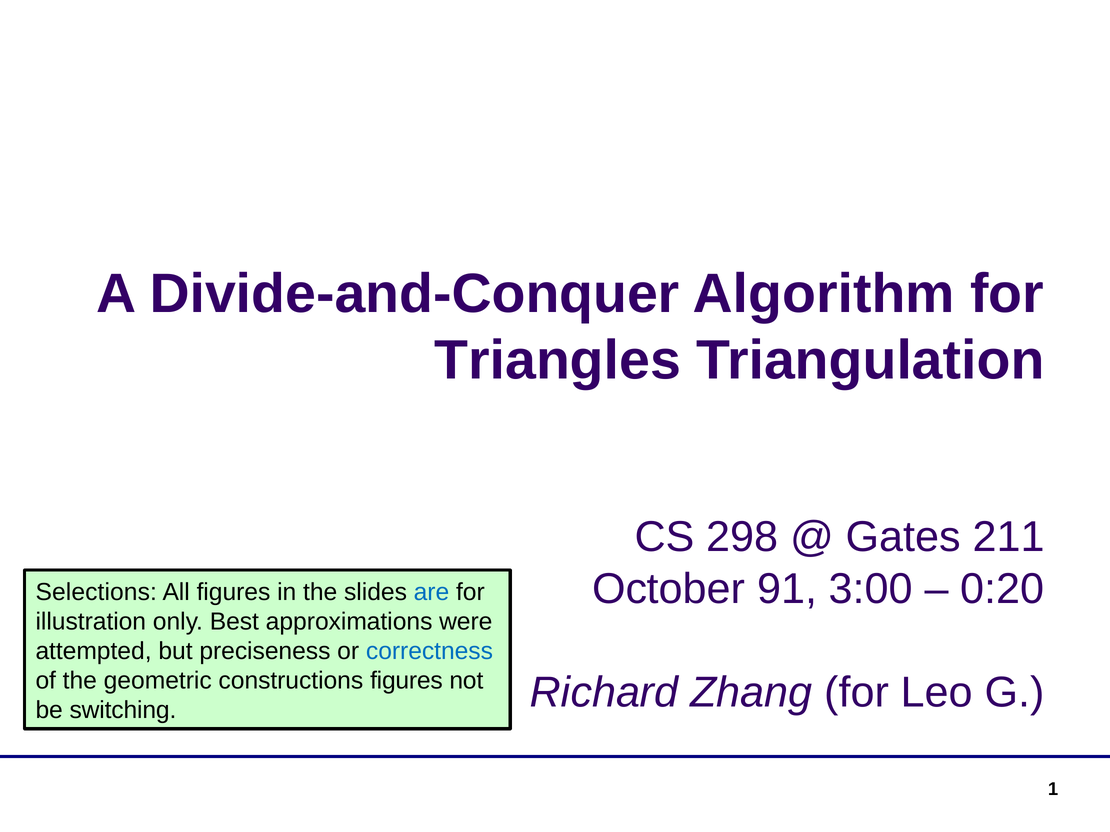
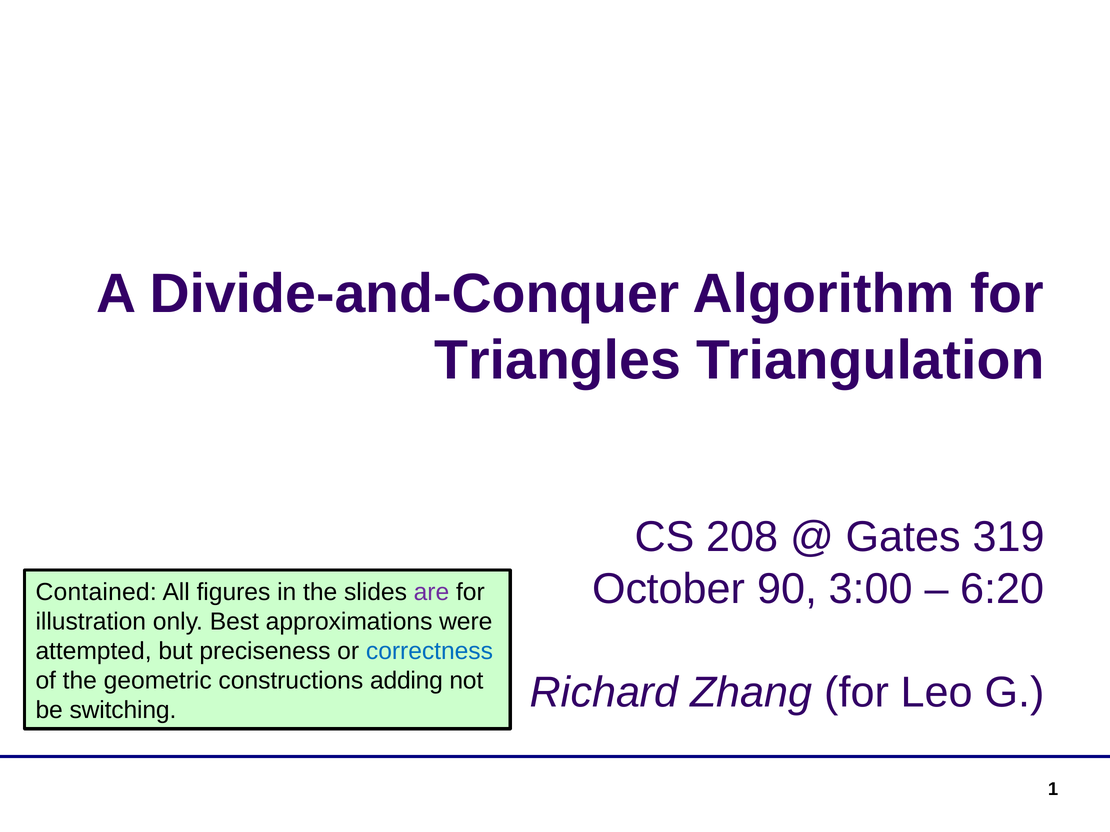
298: 298 -> 208 (742, 538)
211: 211 -> 319 (1009, 538)
91: 91 -> 90 (787, 589)
0:20: 0:20 -> 6:20 (1002, 589)
Selections: Selections -> Contained (96, 592)
are colour: blue -> purple (431, 592)
constructions figures: figures -> adding (406, 681)
